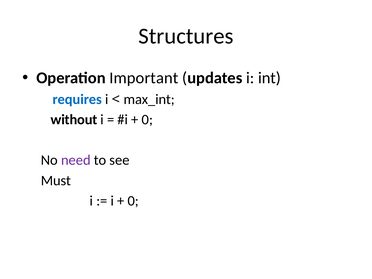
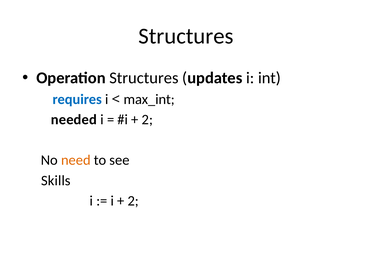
Operation Important: Important -> Structures (144, 78)
without: without -> needed (74, 120)
0: 0 -> 2 (147, 120)
need colour: purple -> orange (76, 160)
Must: Must -> Skills (56, 180)
0: 0 -> 2 (133, 201)
